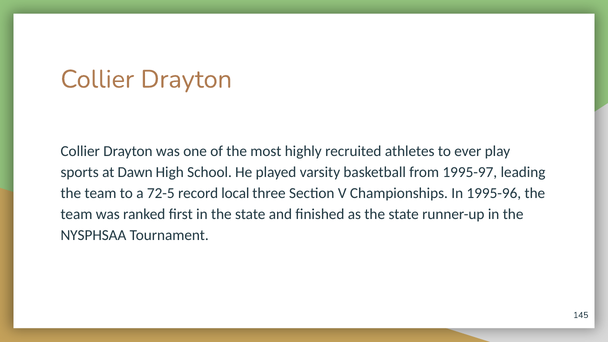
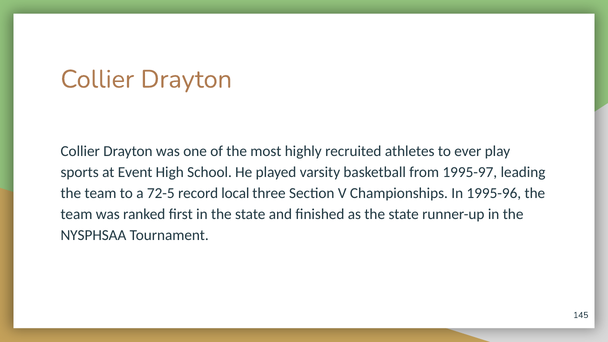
Dawn: Dawn -> Event (135, 172)
